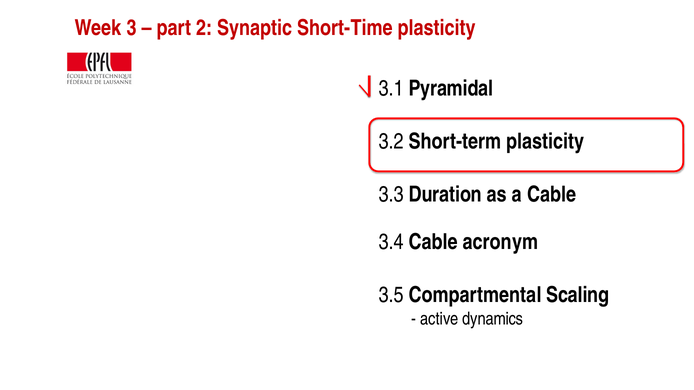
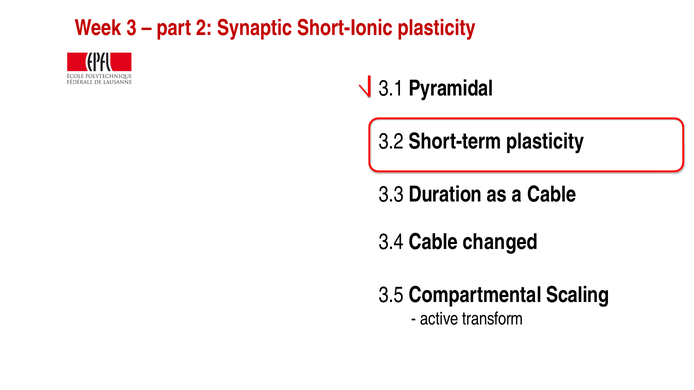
Short-Time: Short-Time -> Short-Ionic (345, 28)
acronym: acronym -> changed (500, 242)
dynamics: dynamics -> transform (493, 319)
